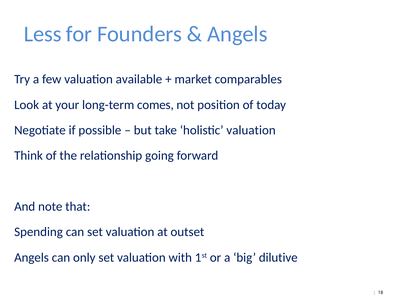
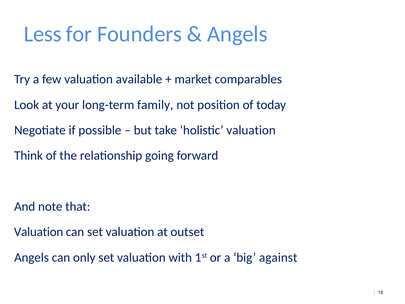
comes: comes -> family (155, 105)
Spending: Spending -> Valuation (39, 232)
dilutive: dilutive -> against (278, 257)
